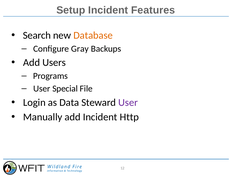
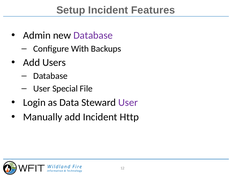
Search: Search -> Admin (37, 35)
Database colour: orange -> purple (93, 35)
Gray: Gray -> With (80, 49)
Programs: Programs -> Database (50, 76)
